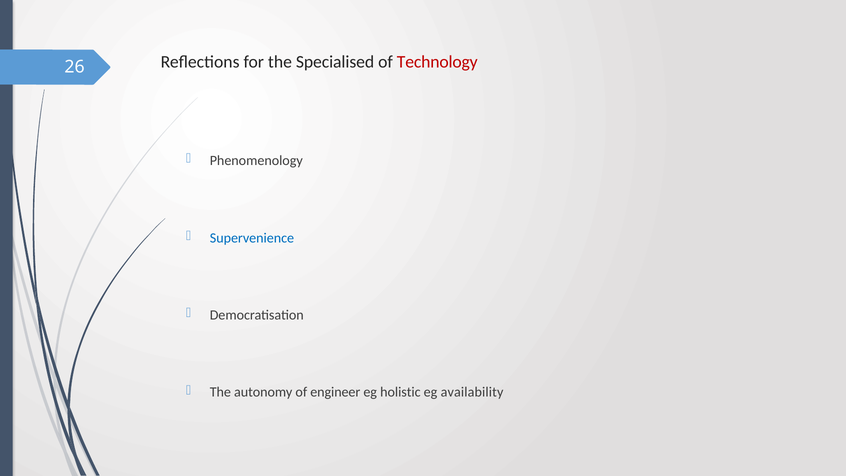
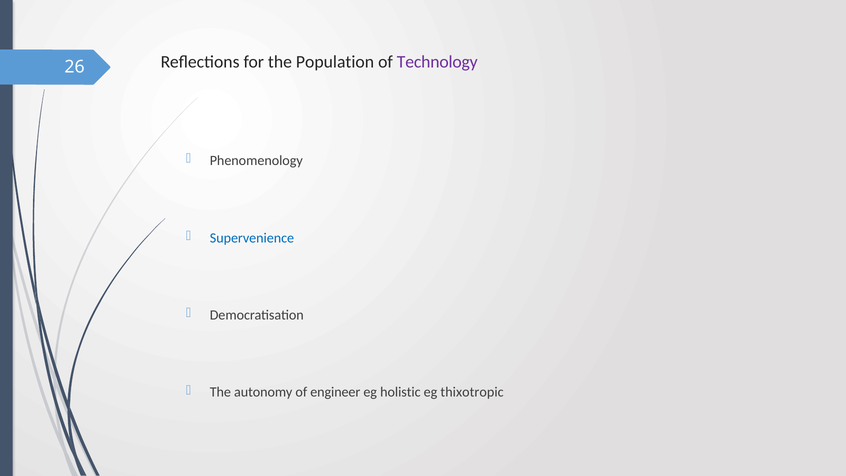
Specialised: Specialised -> Population (335, 62)
Technology colour: red -> purple (437, 62)
availability: availability -> thixotropic (472, 392)
